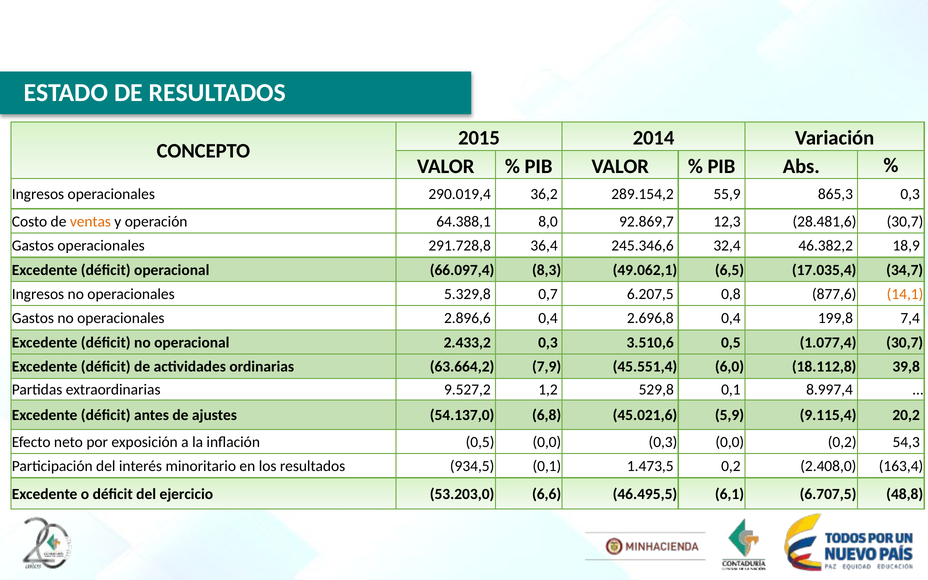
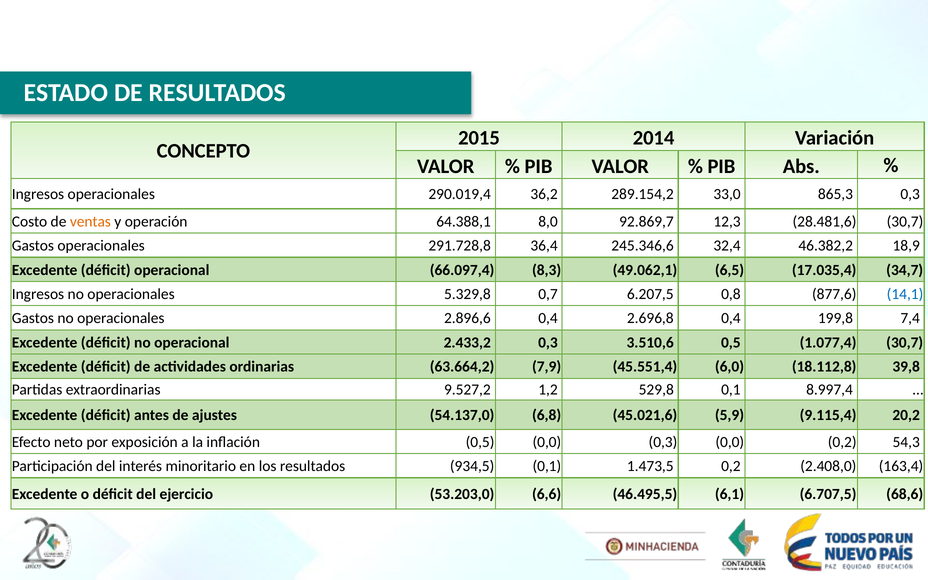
55,9: 55,9 -> 33,0 (727, 194)
14,1 colour: orange -> blue (905, 294)
48,8: 48,8 -> 68,6 (905, 494)
